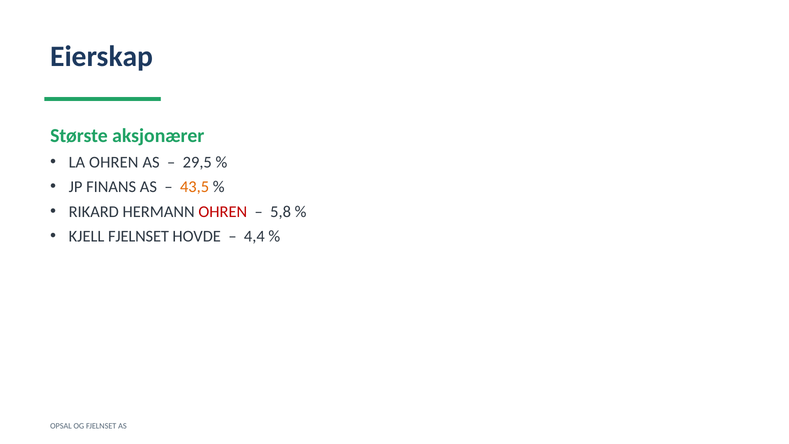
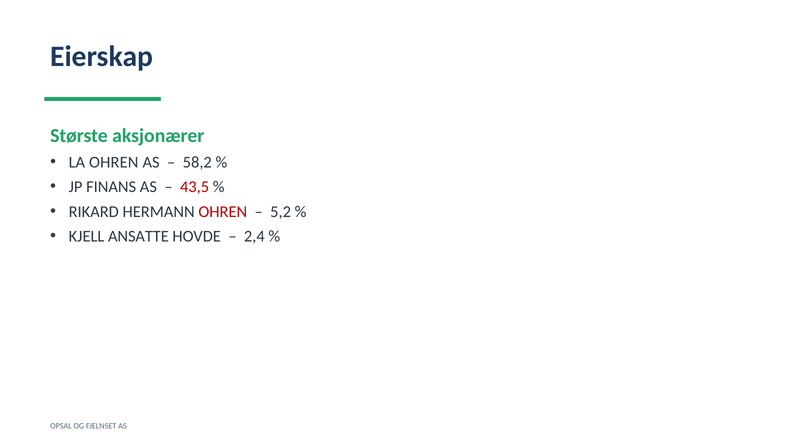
29,5: 29,5 -> 58,2 (197, 162)
43,5 colour: orange -> red (195, 187)
5,8: 5,8 -> 5,2 (281, 212)
KJELL FJELNSET: FJELNSET -> ANSATTE (138, 236)
4,4: 4,4 -> 2,4 (254, 236)
